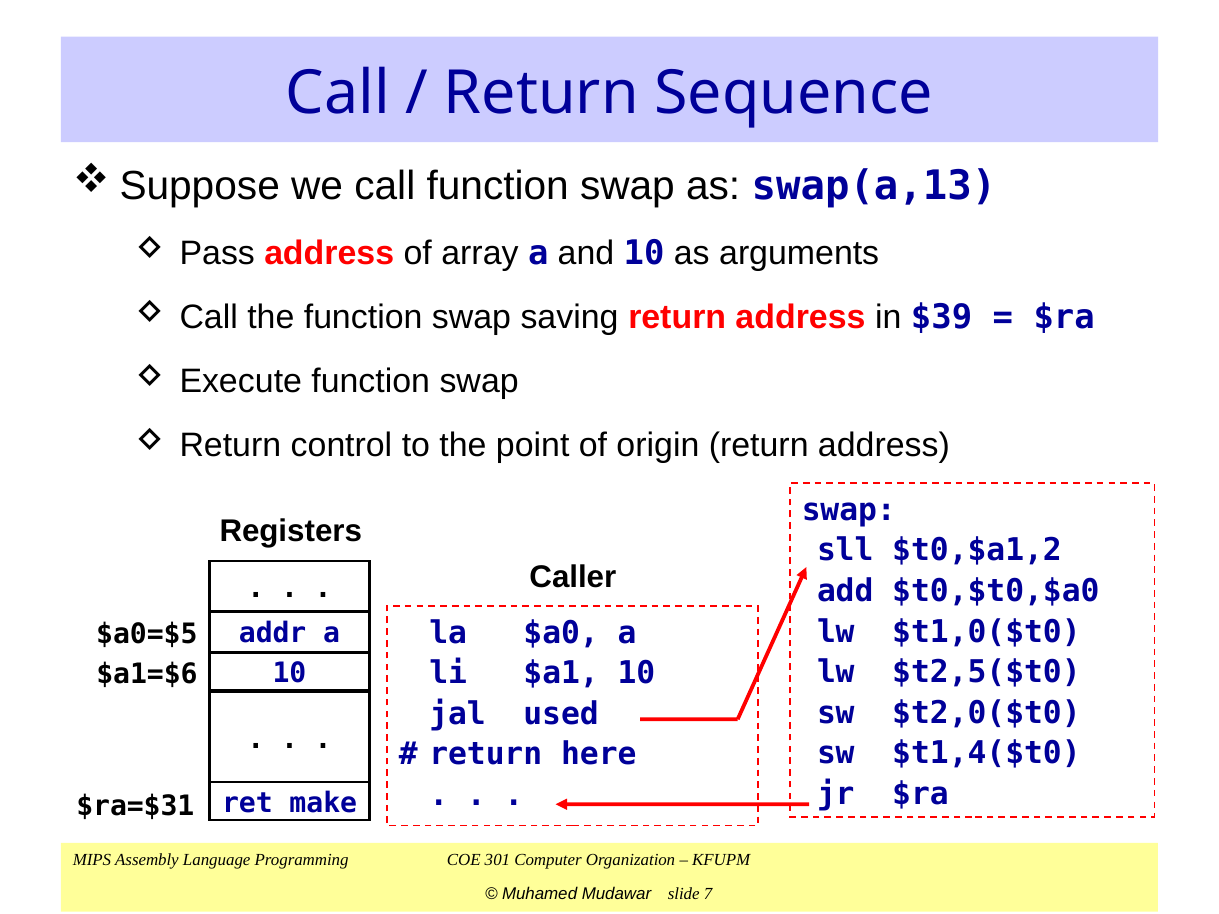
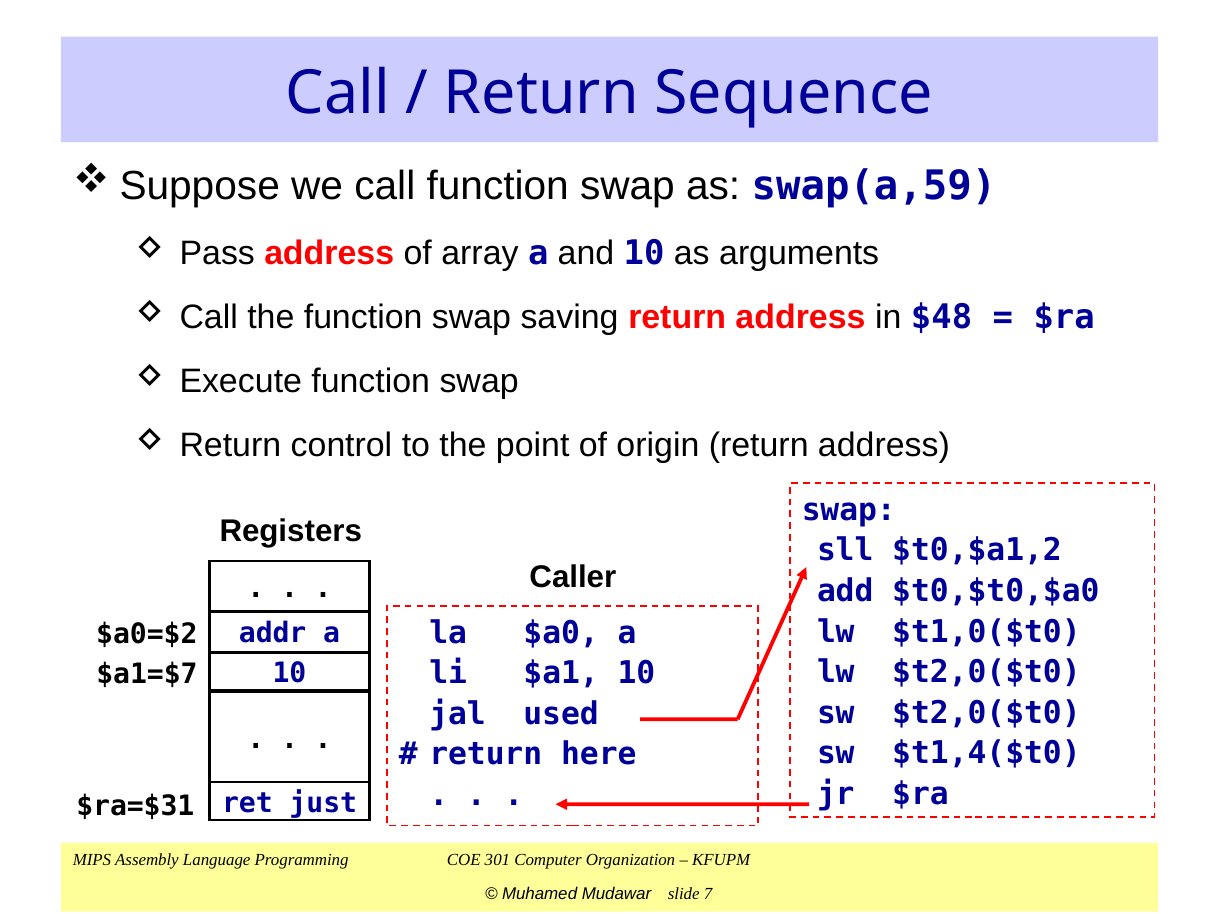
swap(a,13: swap(a,13 -> swap(a,59 (874, 186)
$39: $39 -> $48 (942, 318)
$a0=$5: $a0=$5 -> $a0=$2 (147, 634)
lw $t2,5($t0: $t2,5($t0 -> $t2,0($t0 (986, 673)
$a1=$6: $a1=$6 -> $a1=$7 (147, 675)
make: make -> just (323, 803)
